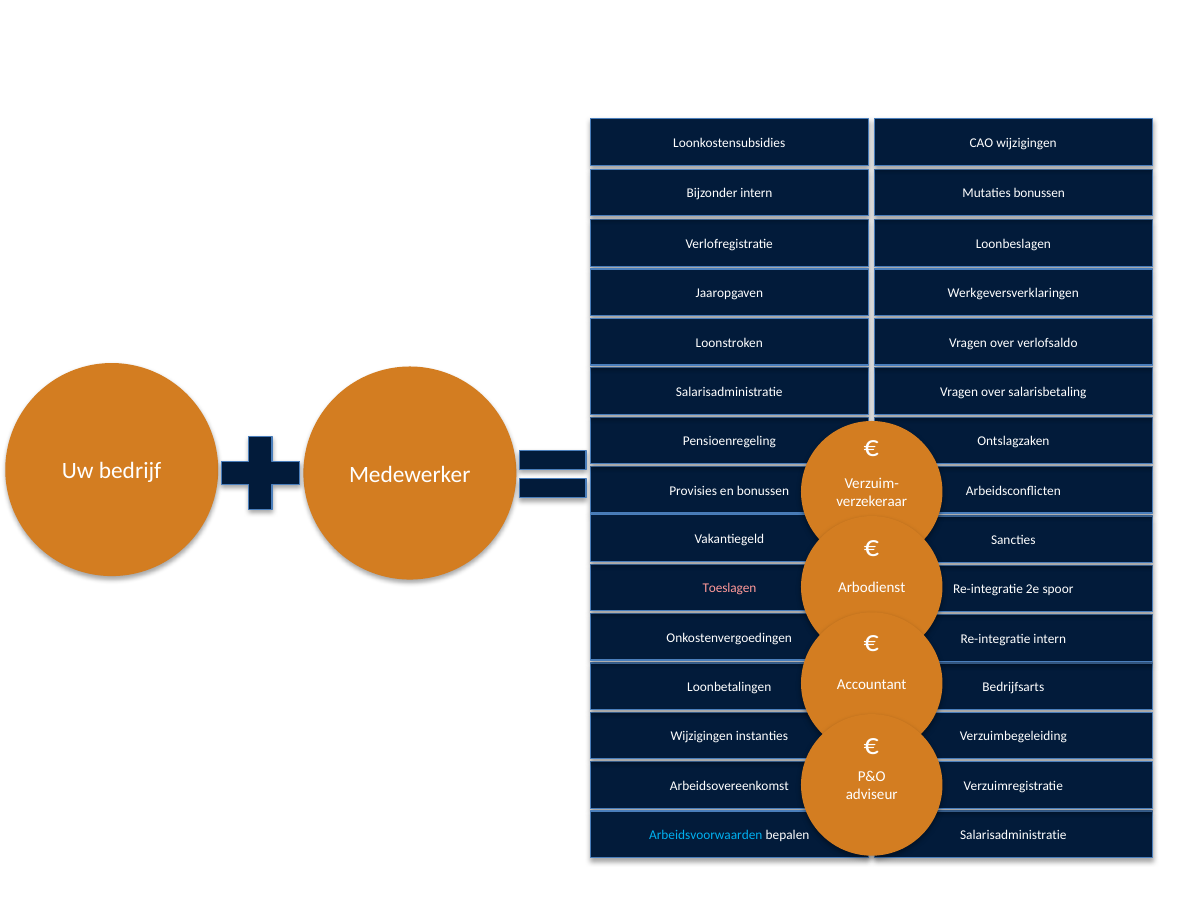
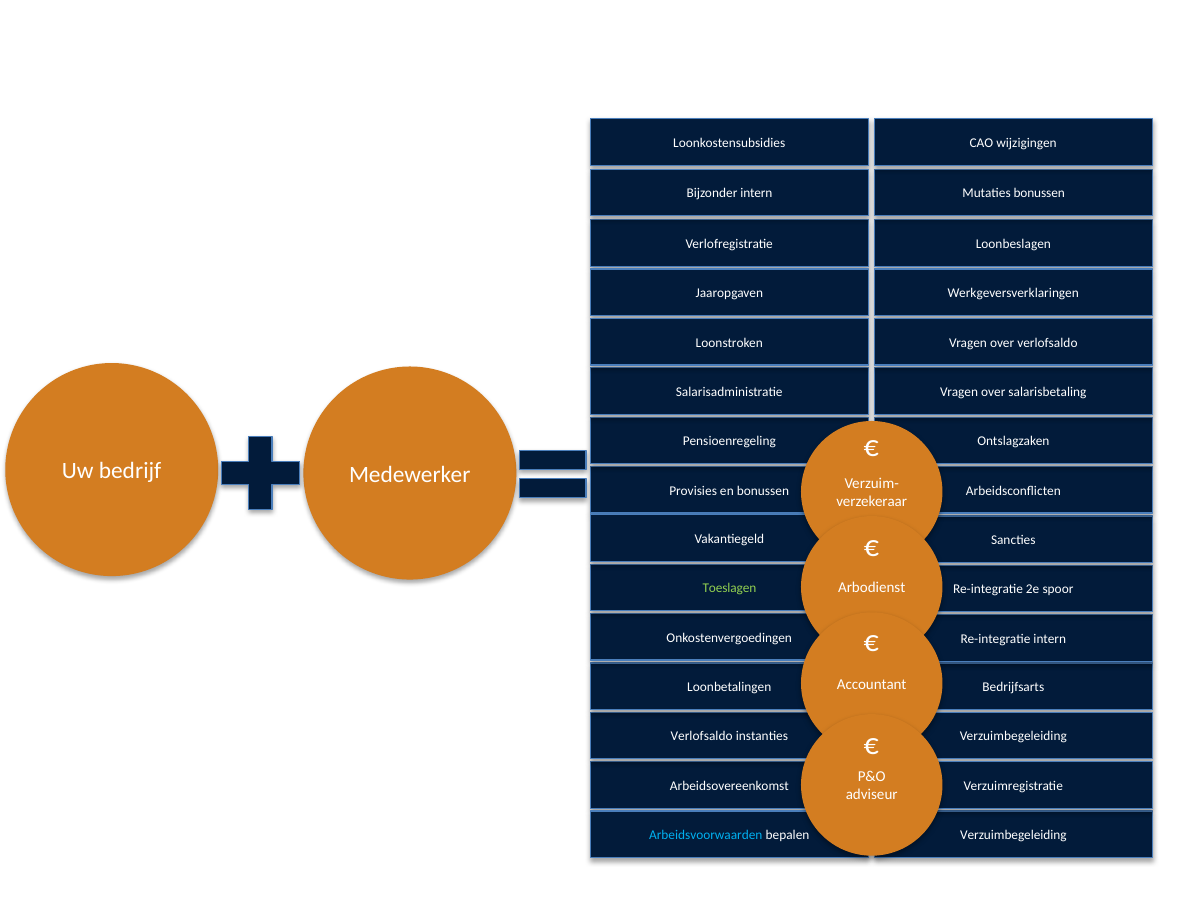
Toeslagen colour: pink -> light green (729, 588)
Wijzigingen: Wijzigingen -> Verlofsaldo (702, 736)
Salarisadministratie: Salarisadministratie -> Verzuimbegeleiding (1013, 835)
